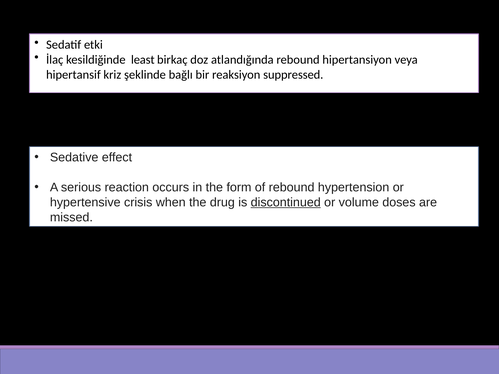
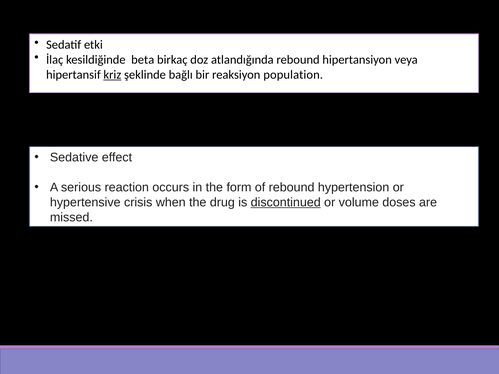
least: least -> beta (143, 60)
kriz underline: none -> present (112, 75)
suppressed: suppressed -> population (293, 75)
